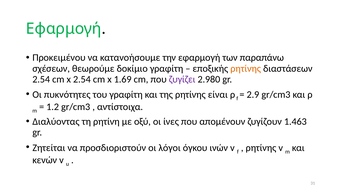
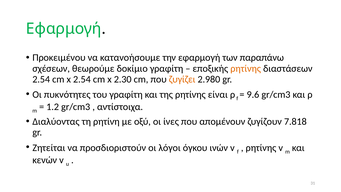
1.69: 1.69 -> 2.30 (123, 79)
ζυγίζει colour: purple -> orange (182, 79)
2.9: 2.9 -> 9.6 (253, 95)
1.463: 1.463 -> 7.818 (295, 121)
